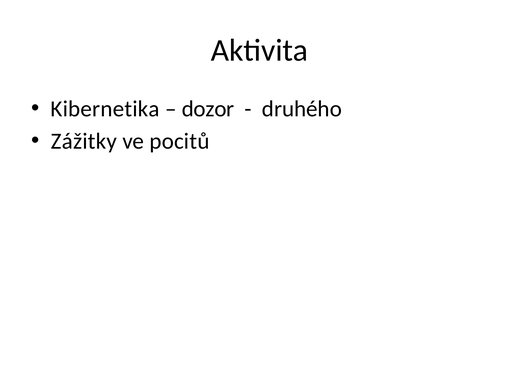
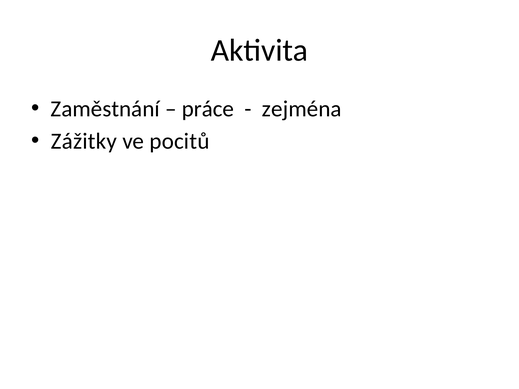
Kibernetika: Kibernetika -> Zaměstnání (105, 109)
dozor: dozor -> práce (208, 109)
druhého: druhého -> zejména (302, 109)
